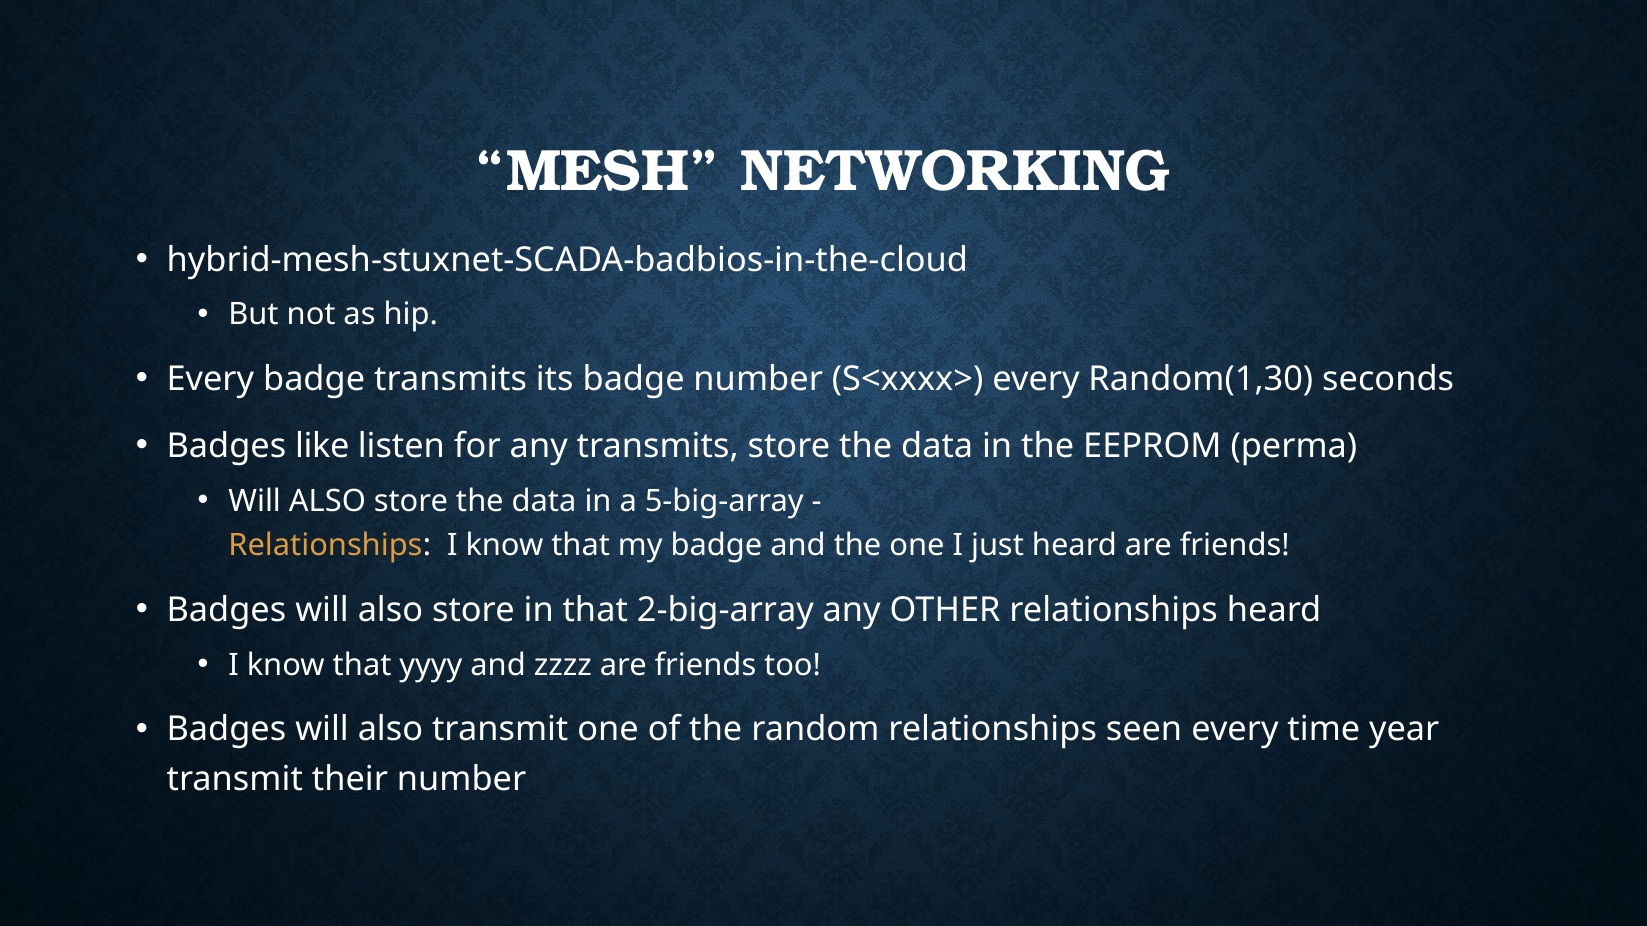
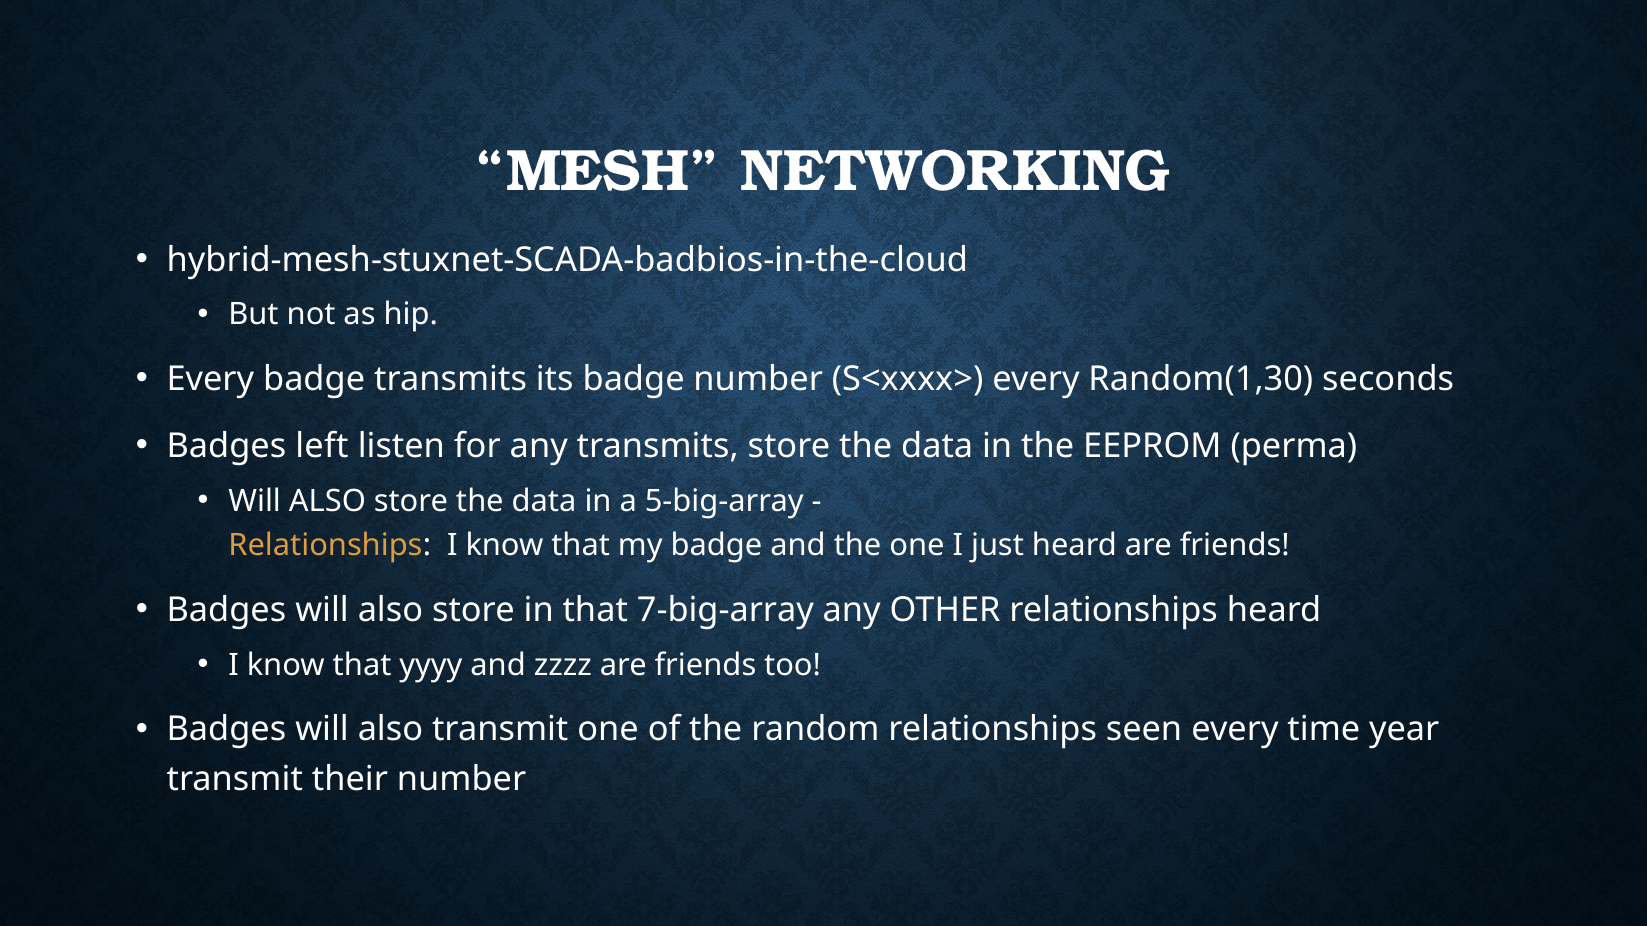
like: like -> left (322, 446)
2-big-array: 2-big-array -> 7-big-array (725, 610)
